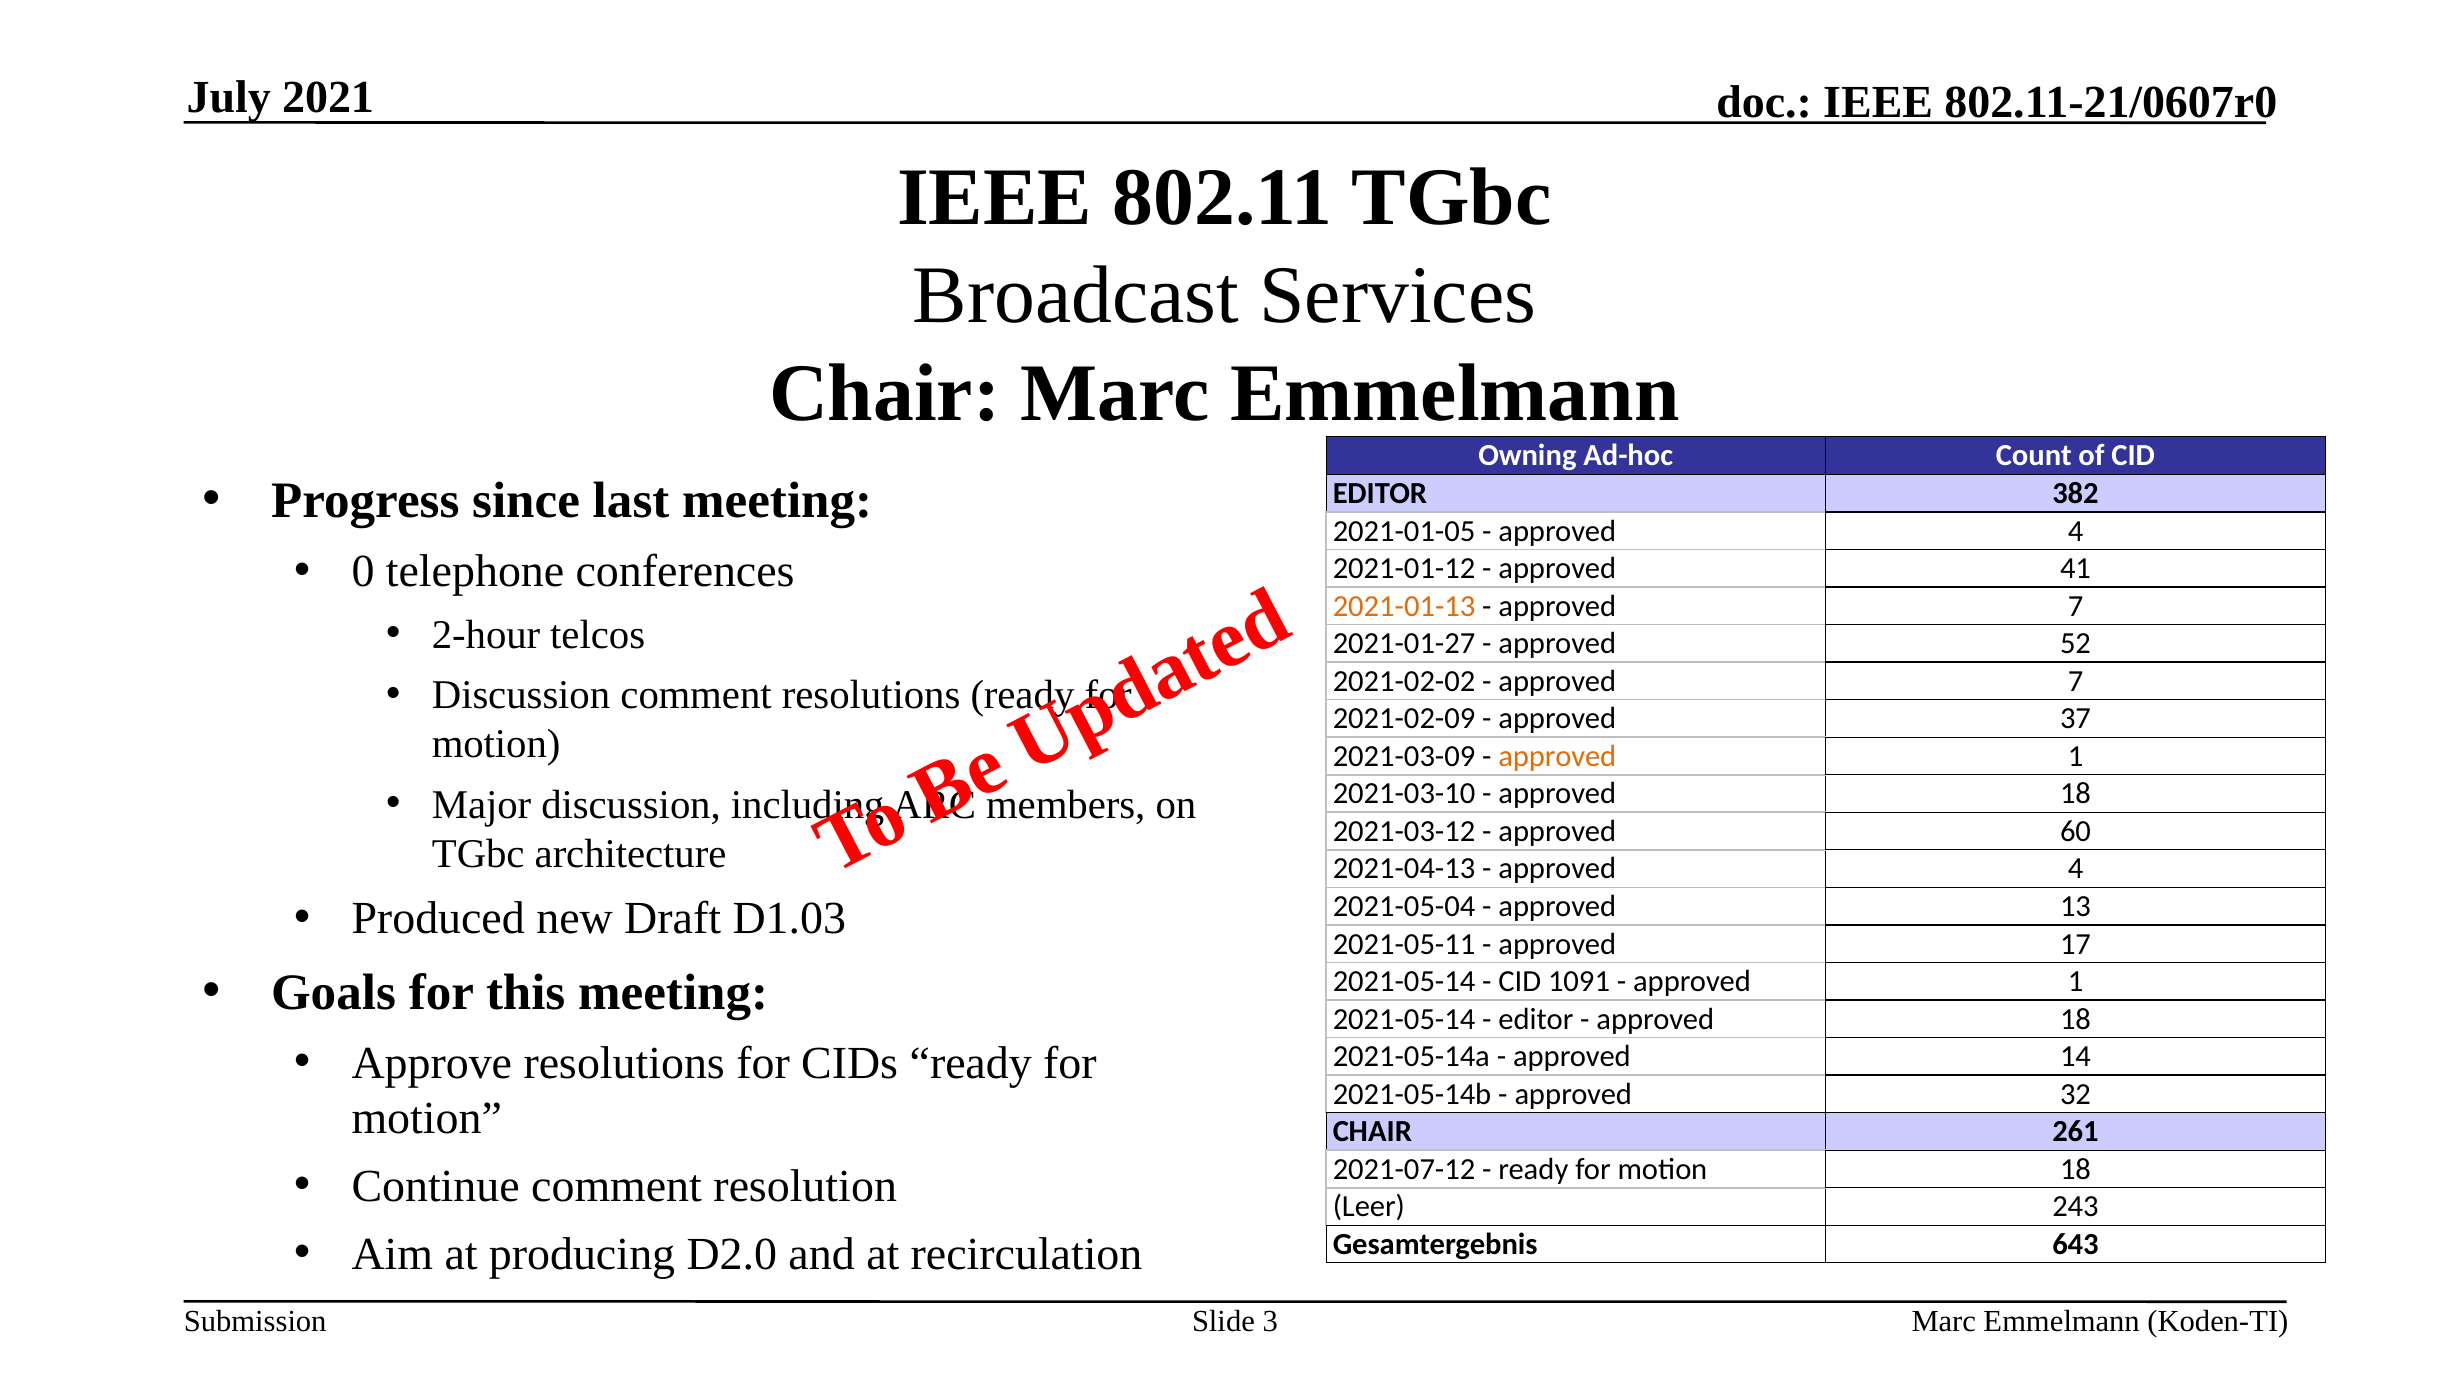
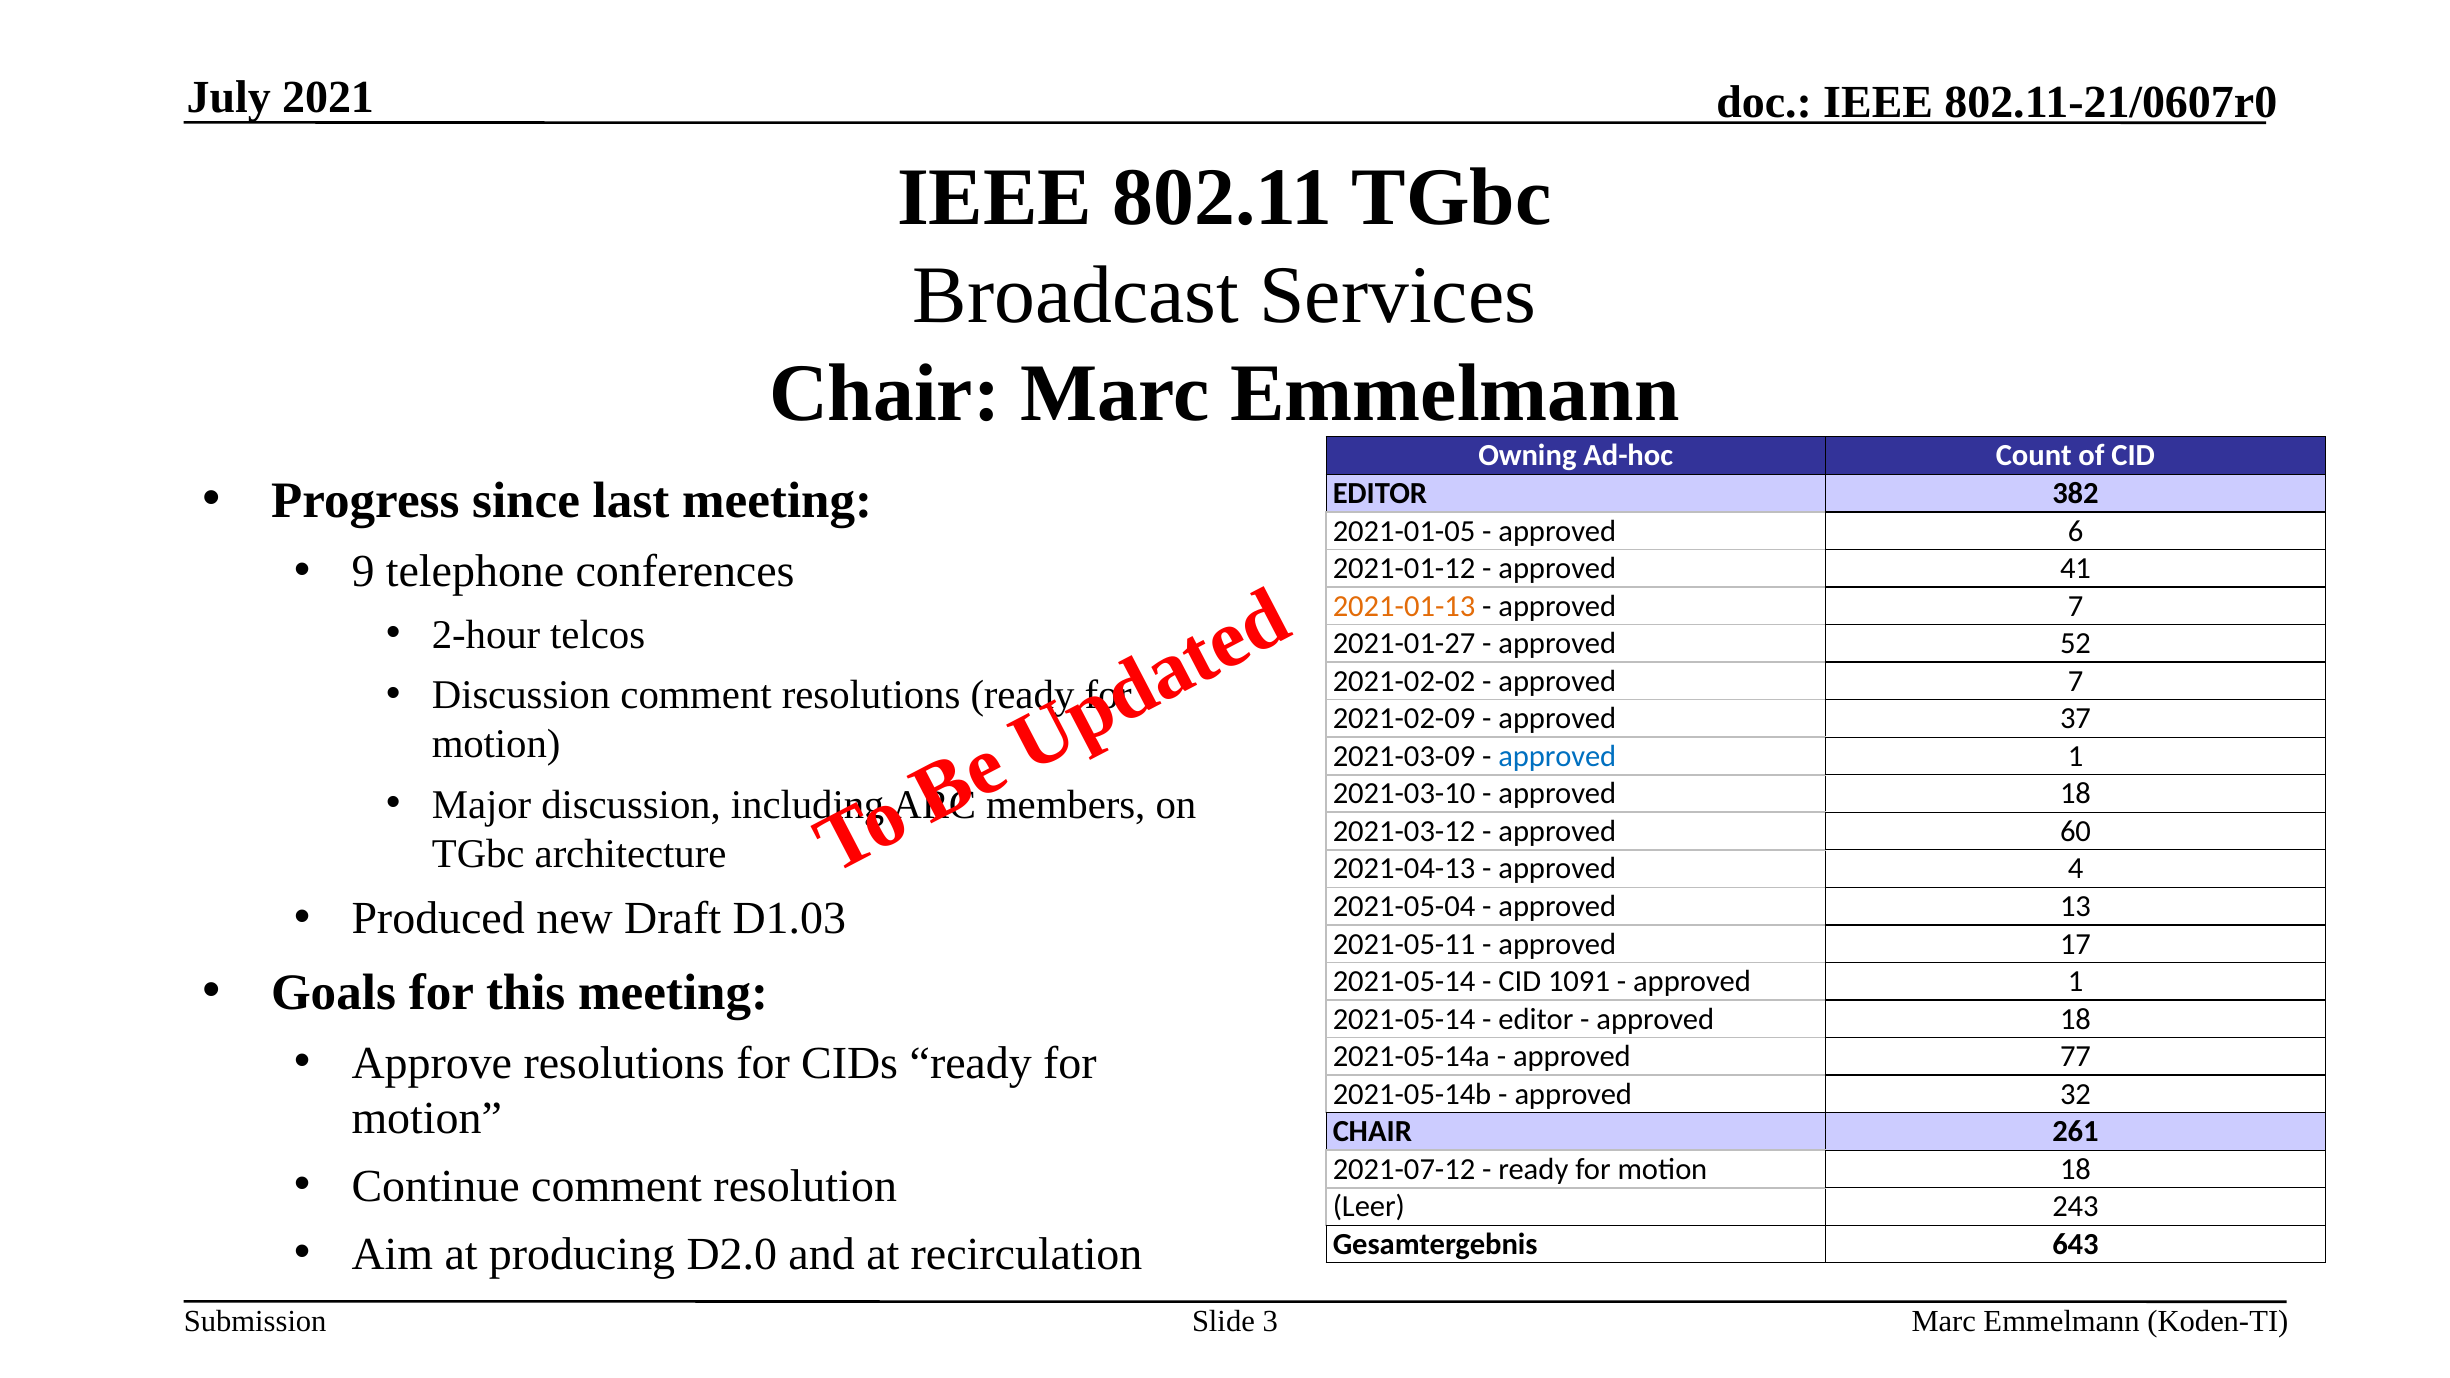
4: 4 -> 6 (2076, 531)
0: 0 -> 9 (363, 572)
approved colour: orange -> blue (1557, 756)
14: 14 -> 77 (2076, 1057)
